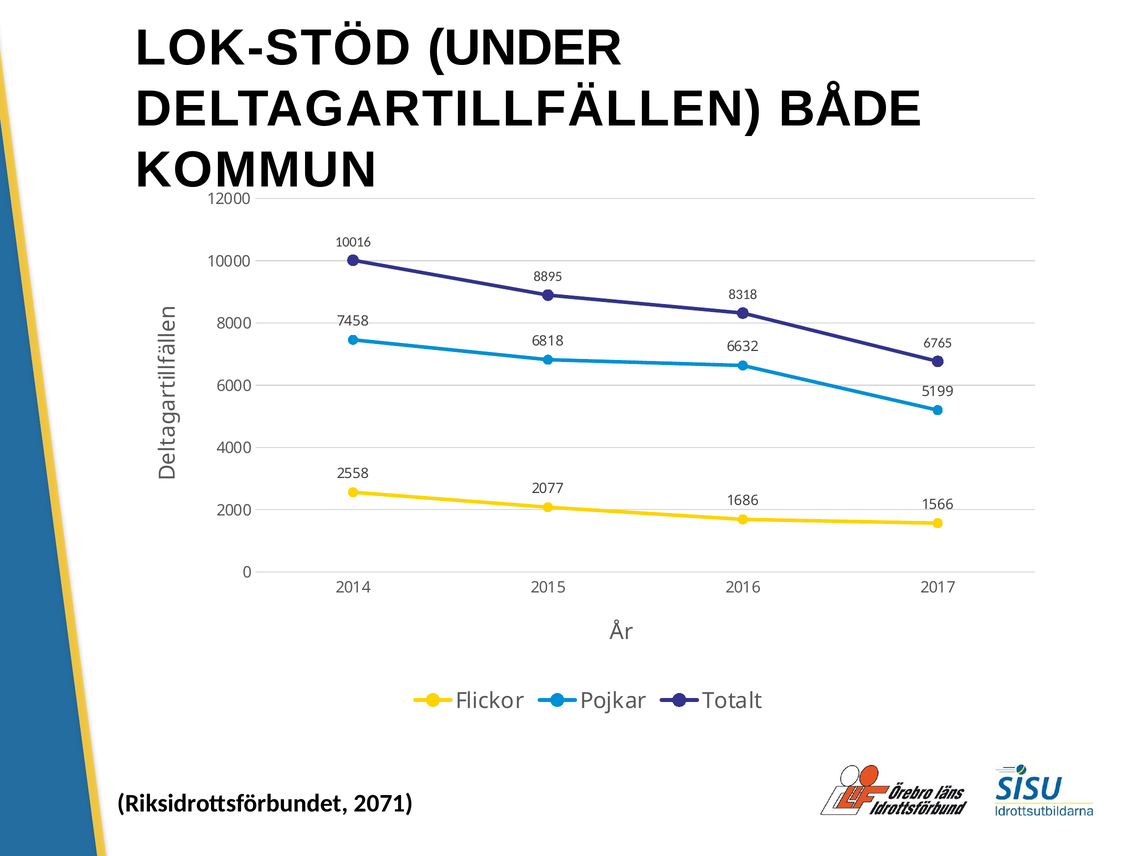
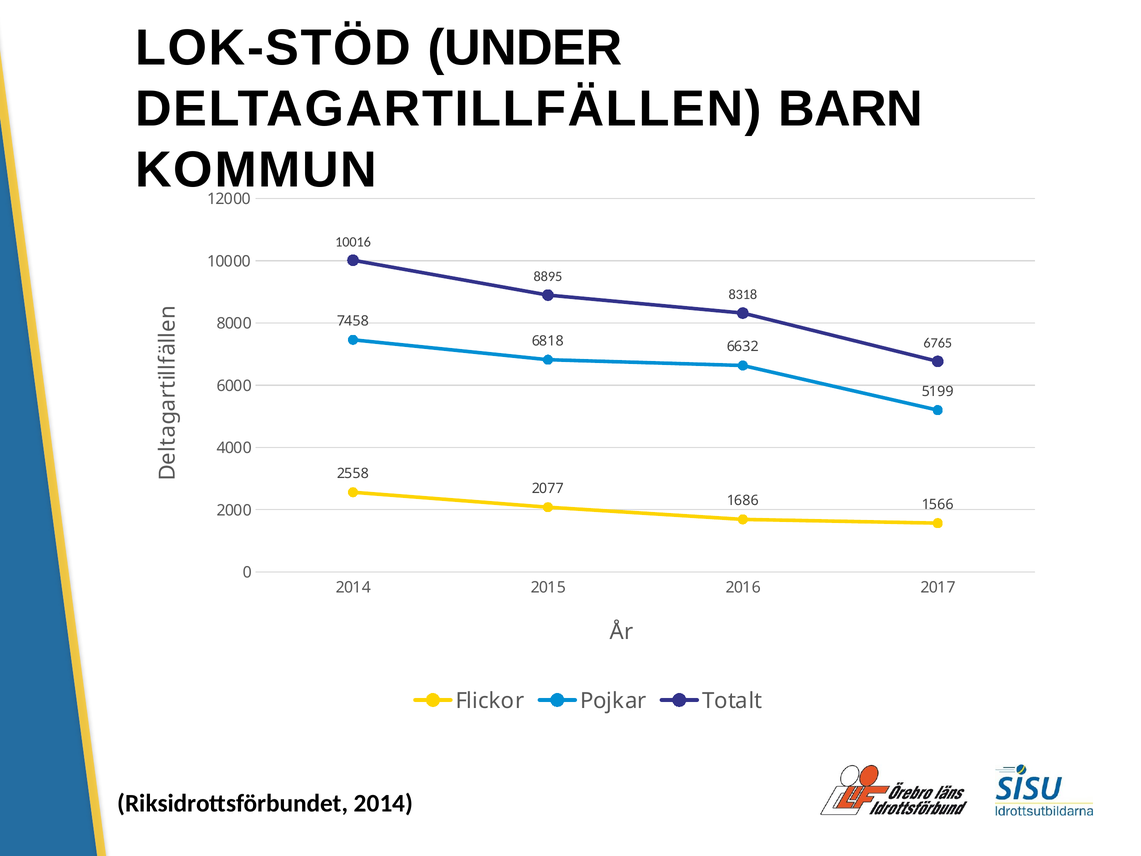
BÅDE: BÅDE -> BARN (851, 109)
Riksidrottsförbundet 2071: 2071 -> 2014 (383, 803)
